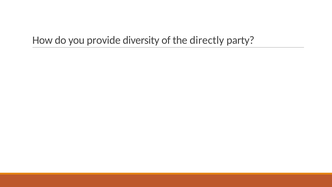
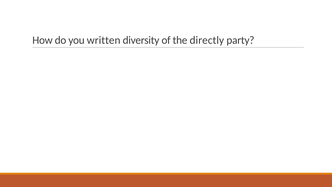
provide: provide -> written (104, 40)
